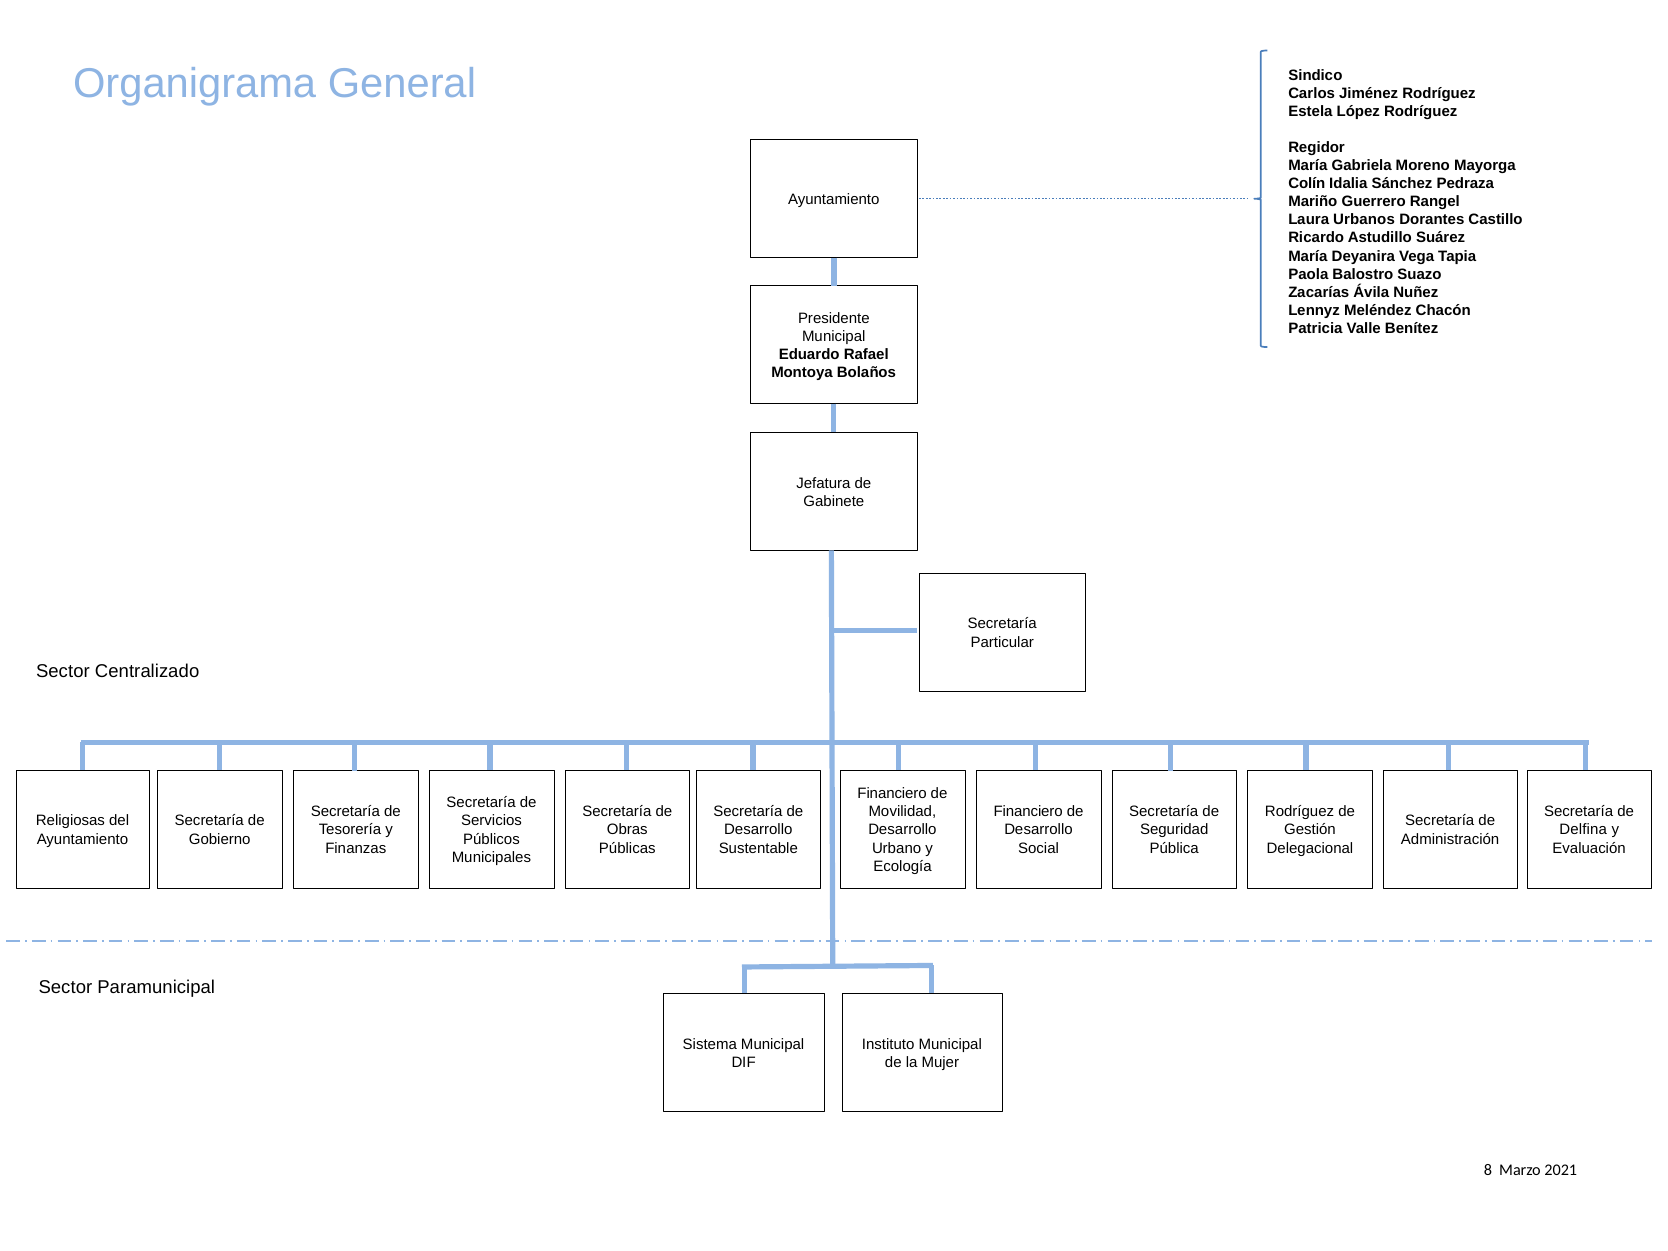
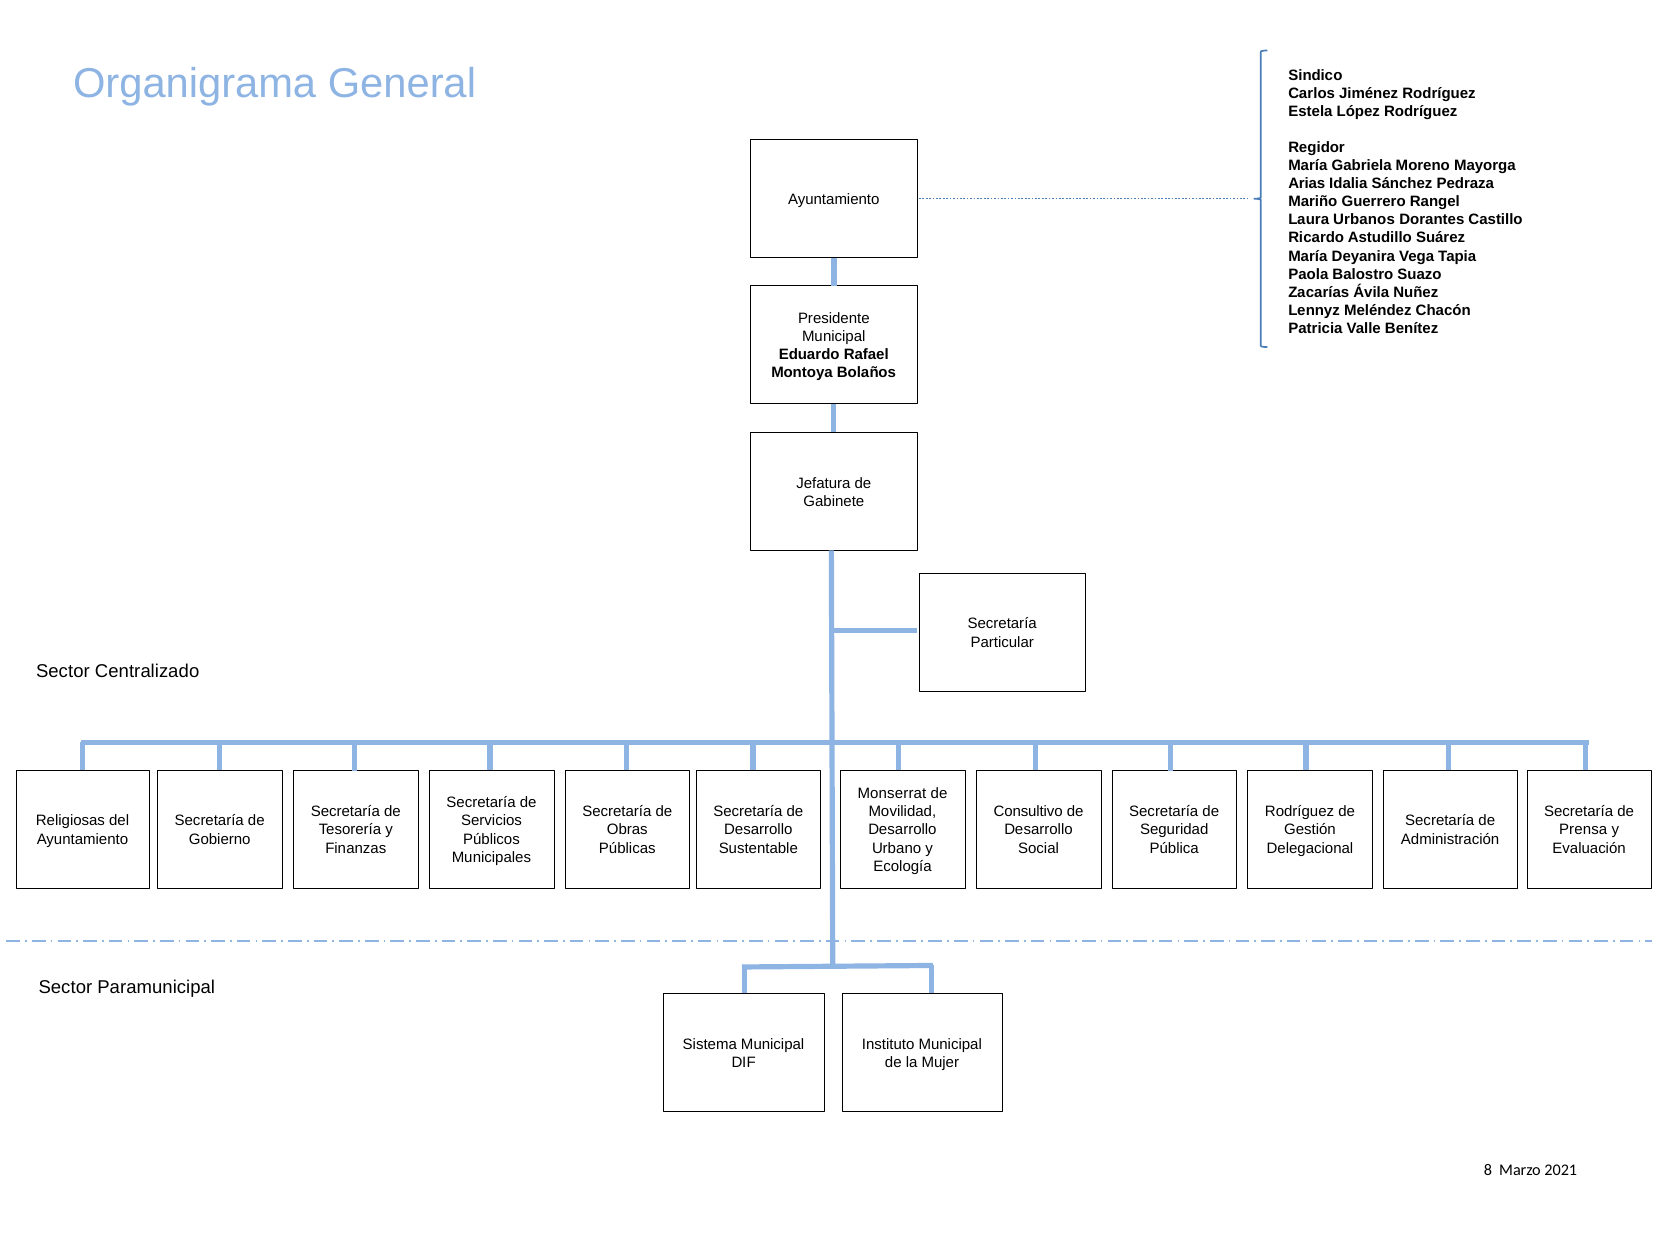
Colín: Colín -> Arias (1307, 184)
Financiero: Financiero -> Monserrat (892, 794)
Financiero: Financiero -> Consultivo (1028, 812)
Delfina: Delfina -> Prensa (1583, 830)
